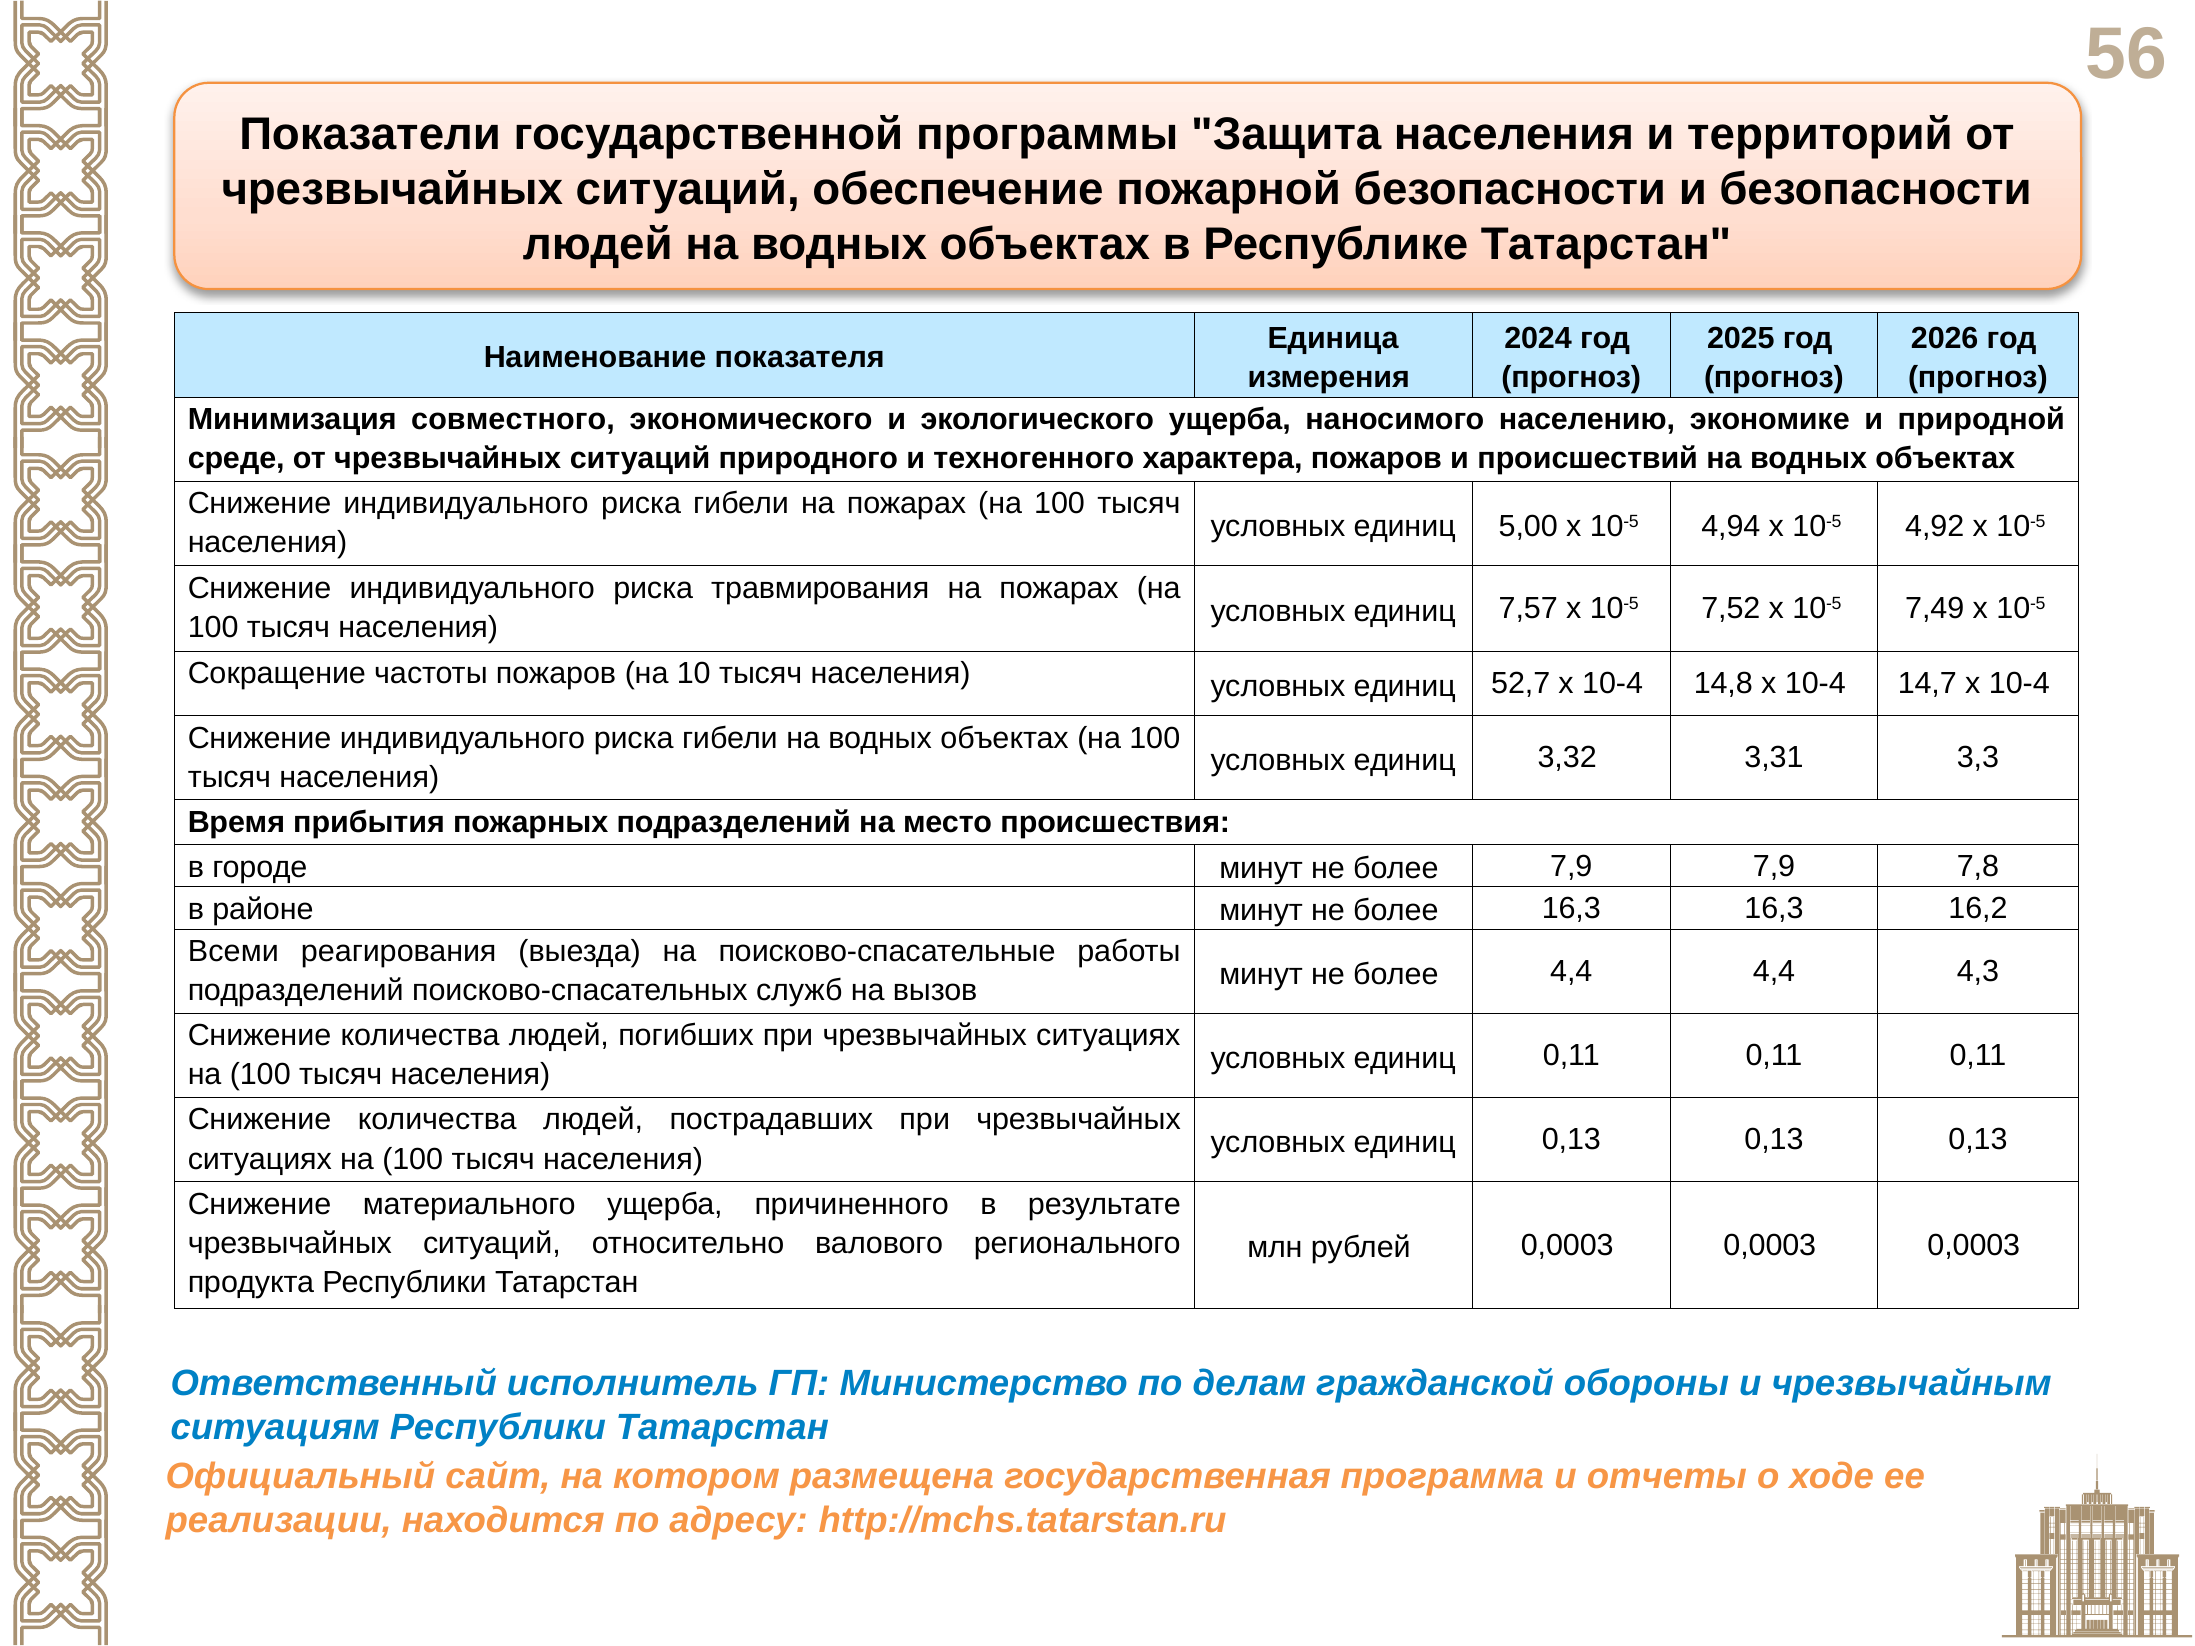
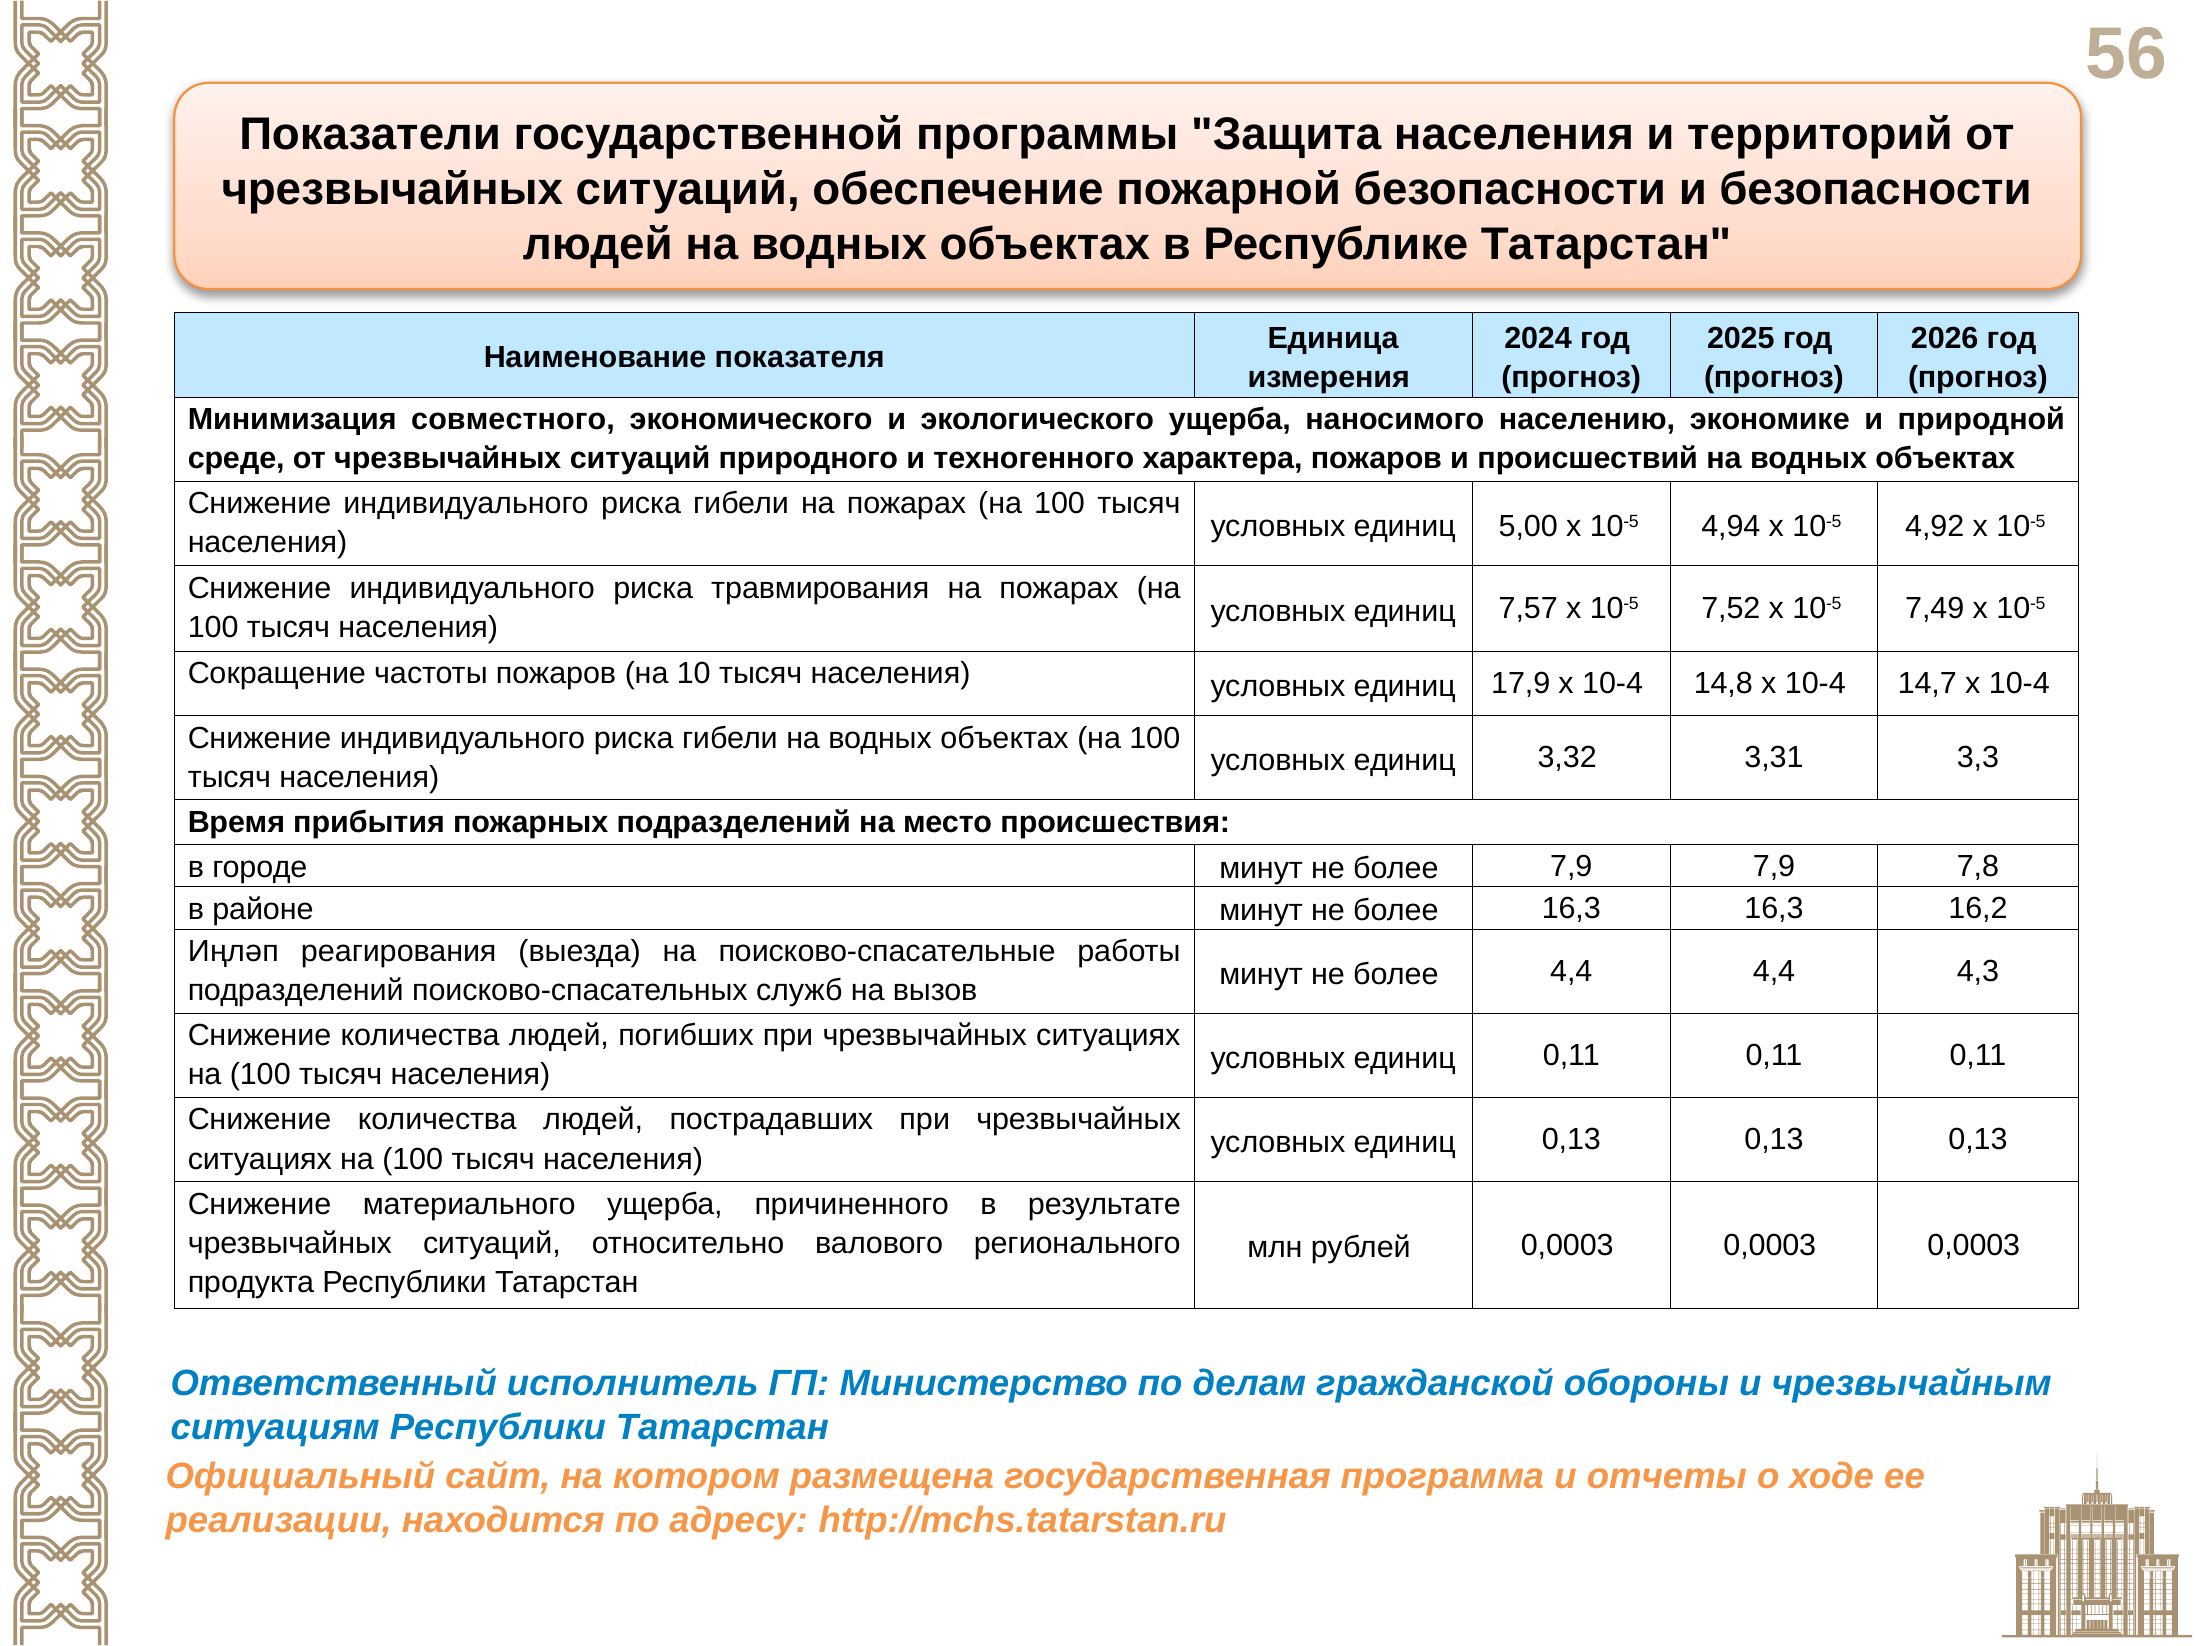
52,7: 52,7 -> 17,9 (1521, 684)
Всеми: Всеми -> Иңләп (233, 952)
